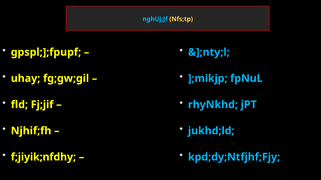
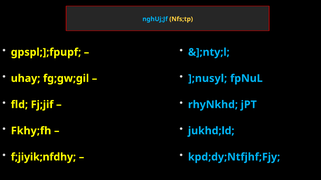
];mikjp: ];mikjp -> ];nusyl (208, 79)
Njhif;fh: Njhif;fh -> Fkhy;fh (31, 131)
